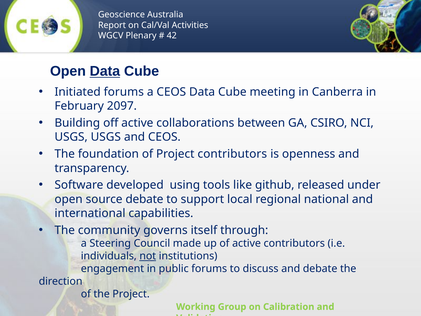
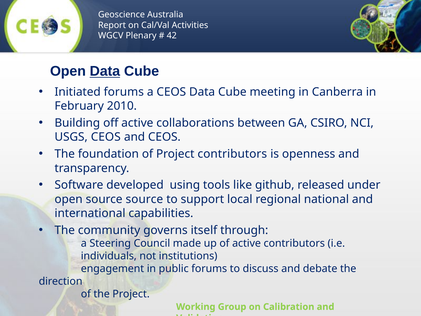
2097: 2097 -> 2010 (122, 106)
USGS USGS: USGS -> CEOS (106, 137)
source debate: debate -> source (144, 199)
not underline: present -> none (148, 256)
